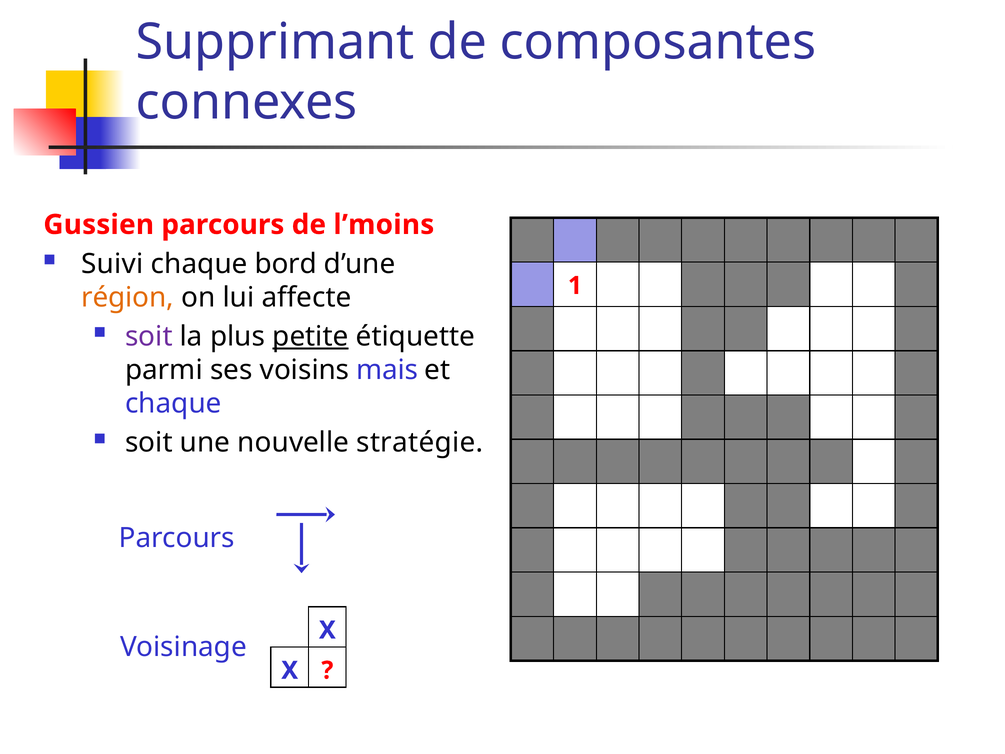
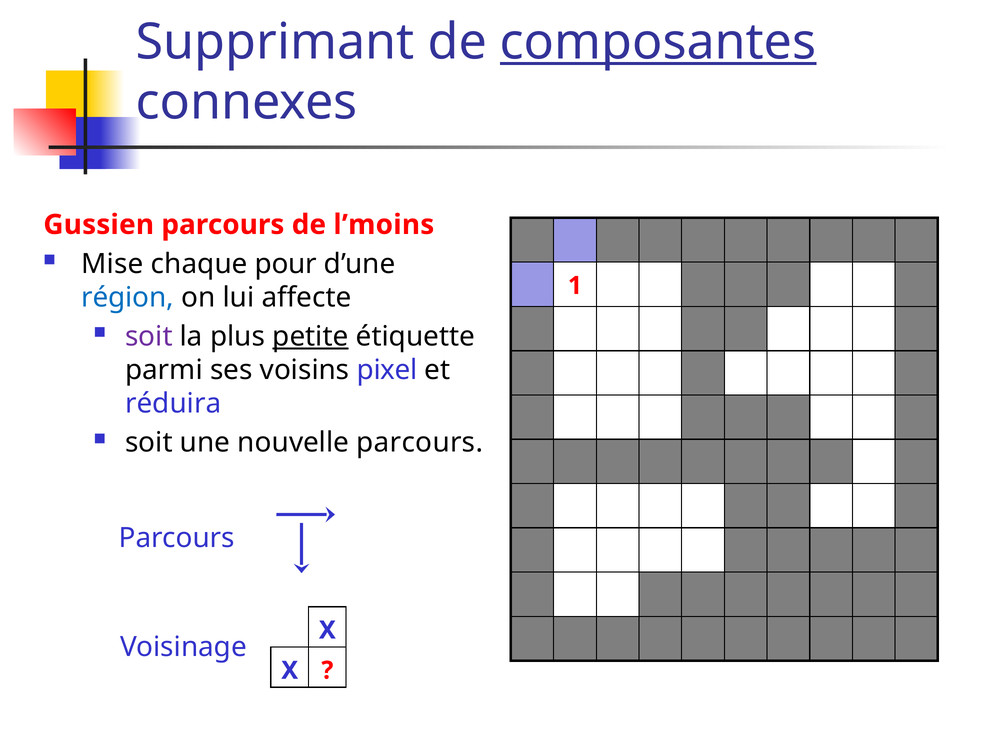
composantes underline: none -> present (658, 42)
Suivi: Suivi -> Mise (112, 264)
bord: bord -> pour (286, 264)
région colour: orange -> blue (127, 297)
mais: mais -> pixel (387, 370)
chaque: chaque -> réduira (173, 403)
nouvelle stratégie: stratégie -> parcours (420, 442)
